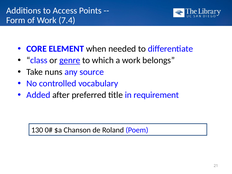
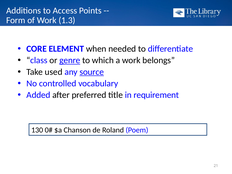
7.4: 7.4 -> 1.3 (67, 20)
nuns: nuns -> used (54, 72)
source underline: none -> present (92, 72)
